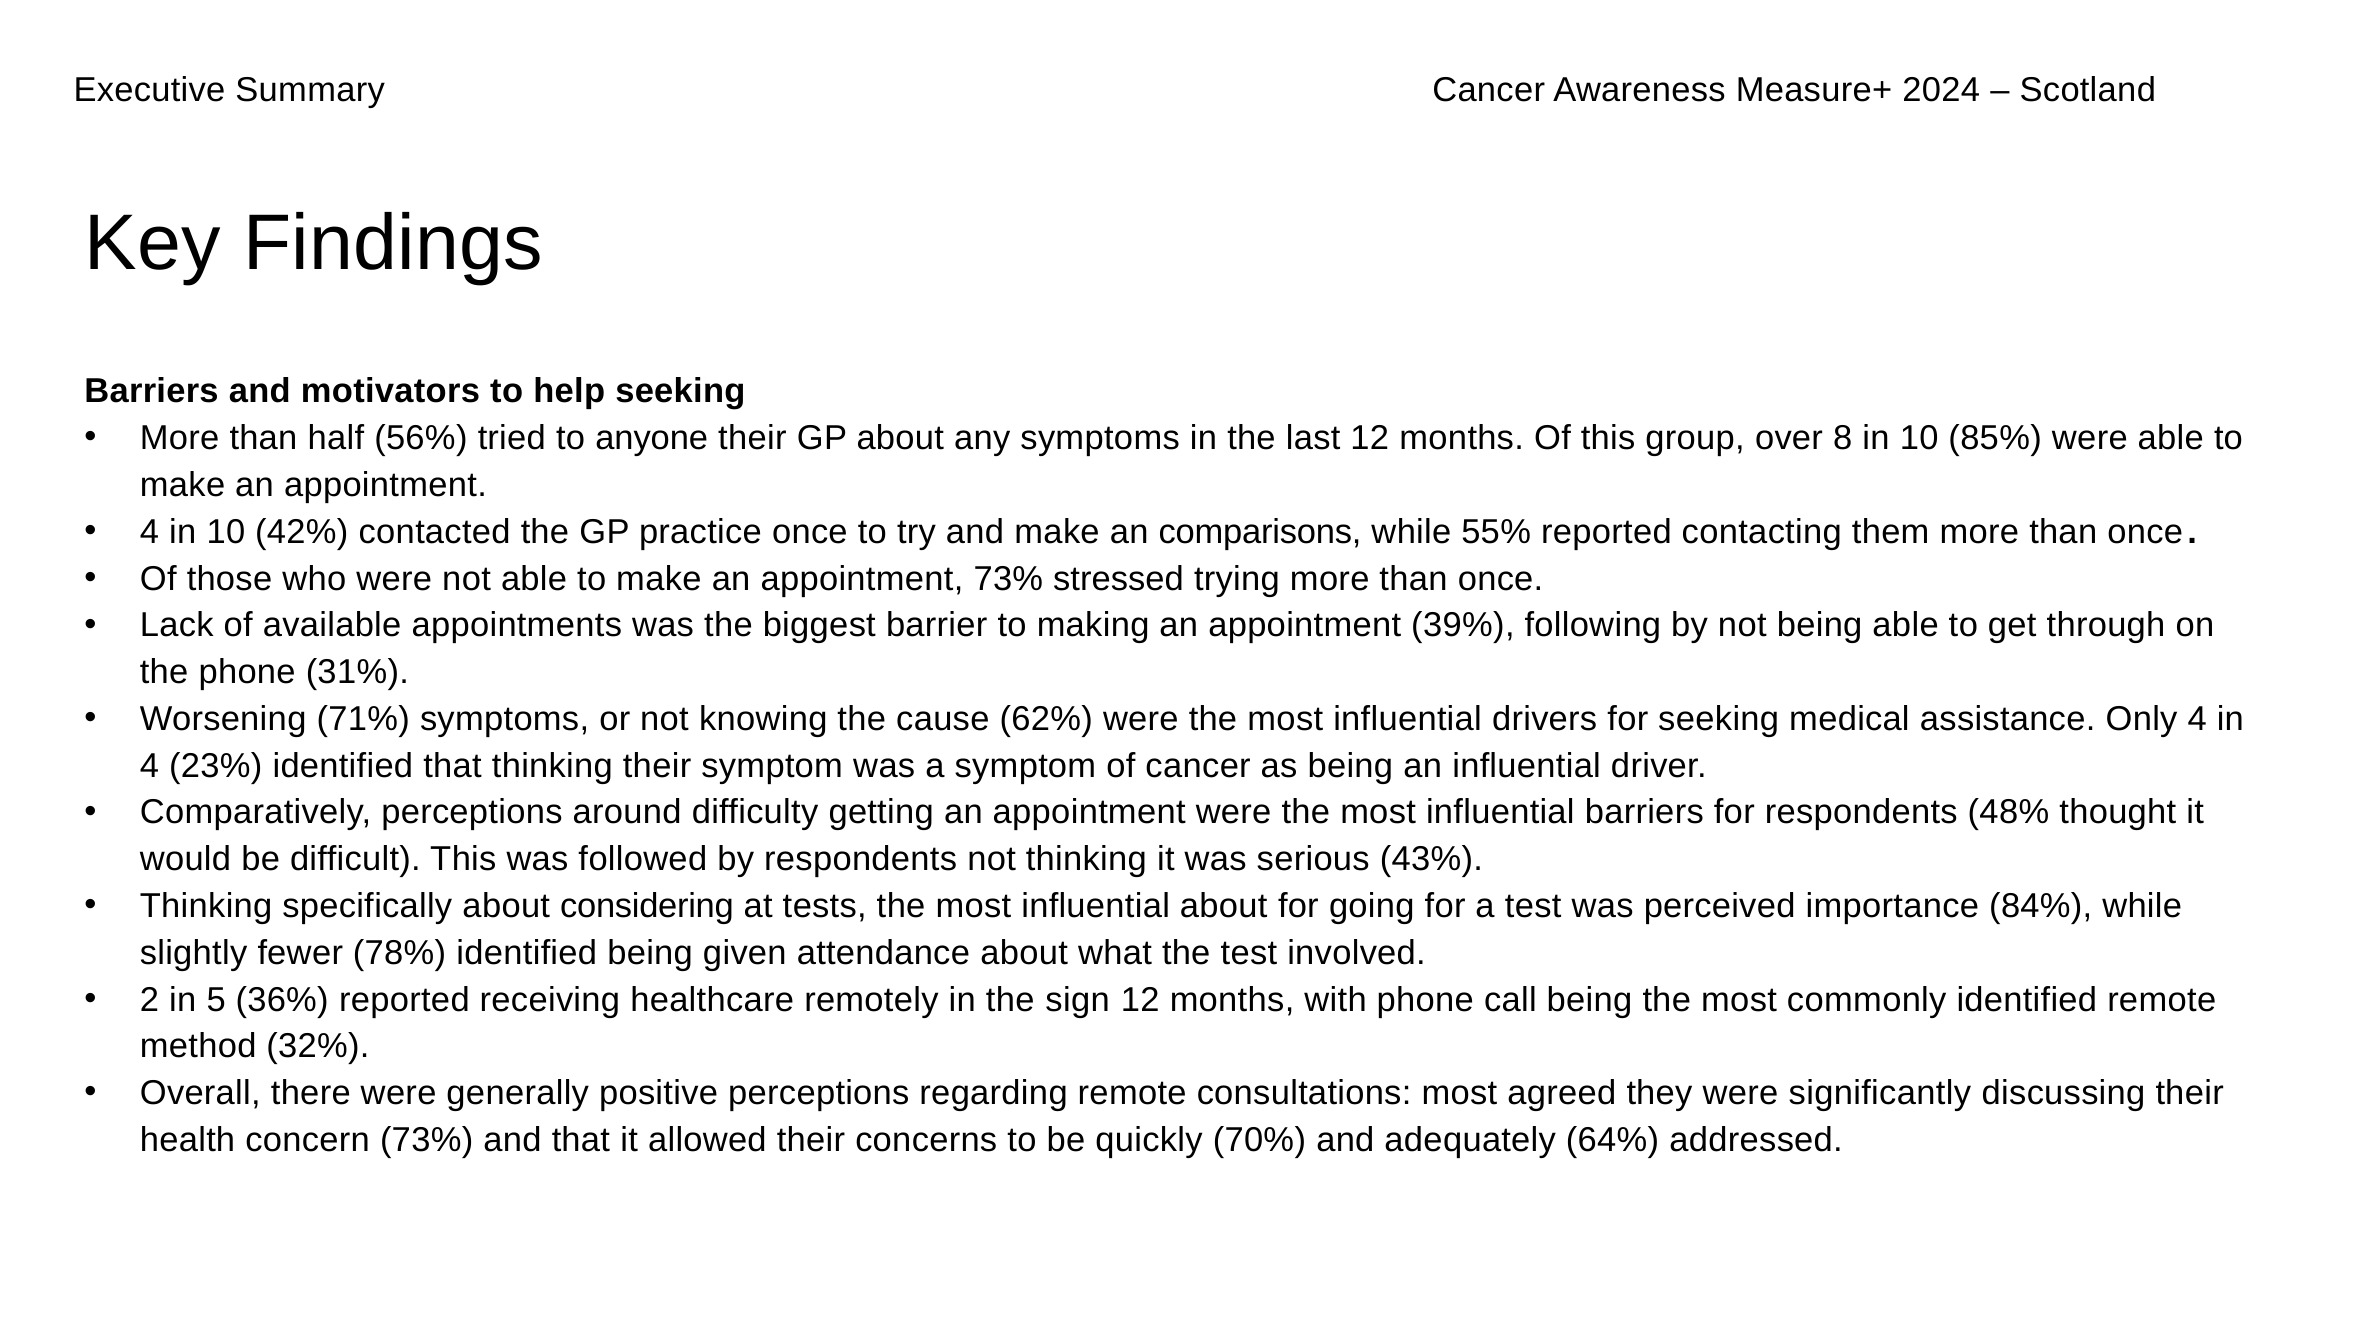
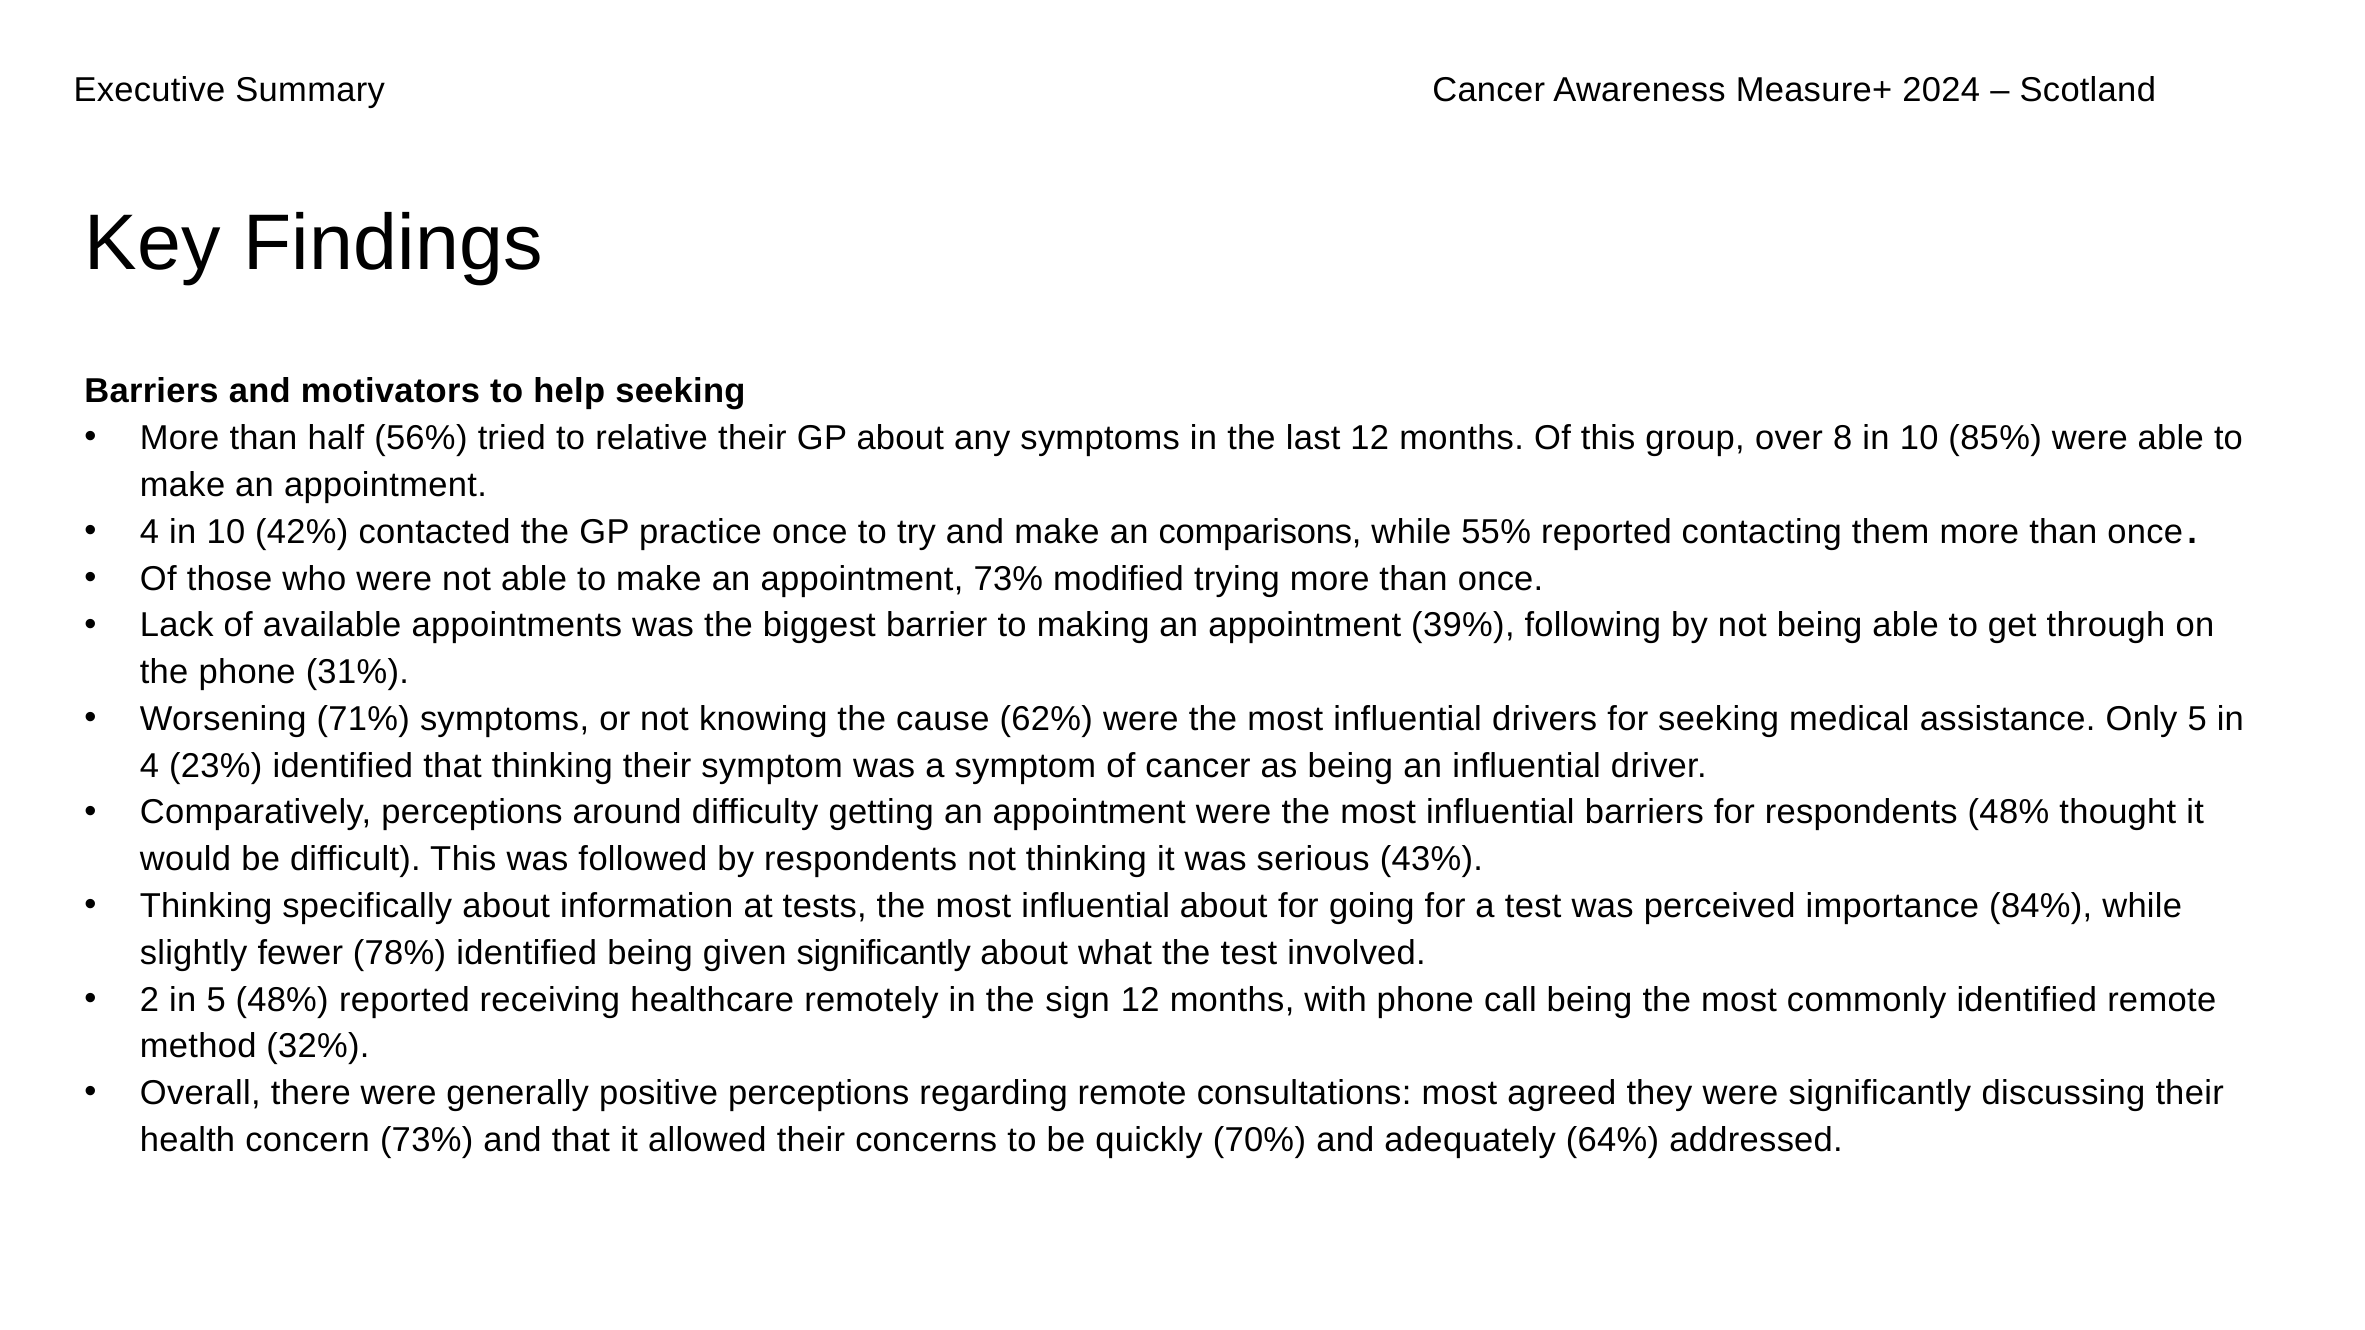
anyone: anyone -> relative (652, 438)
stressed: stressed -> modified (1118, 579)
Only 4: 4 -> 5 (2197, 719)
considering: considering -> information (647, 906)
given attendance: attendance -> significantly (884, 953)
5 36%: 36% -> 48% (282, 1000)
